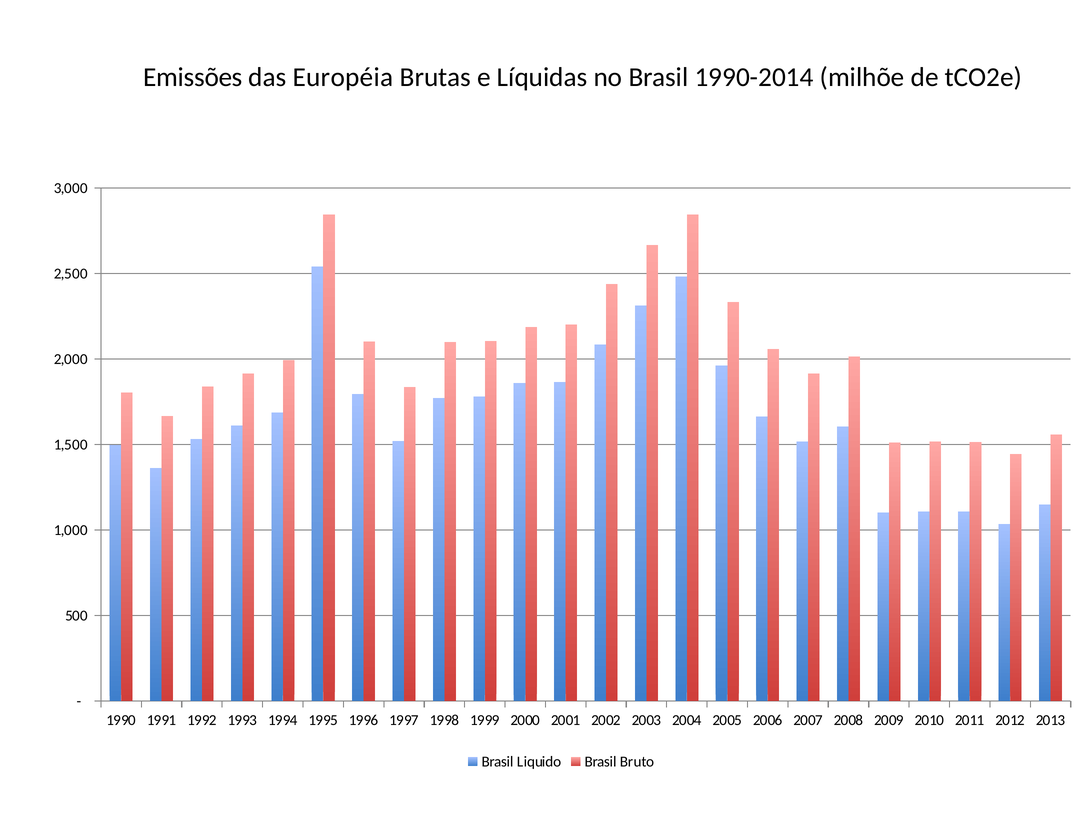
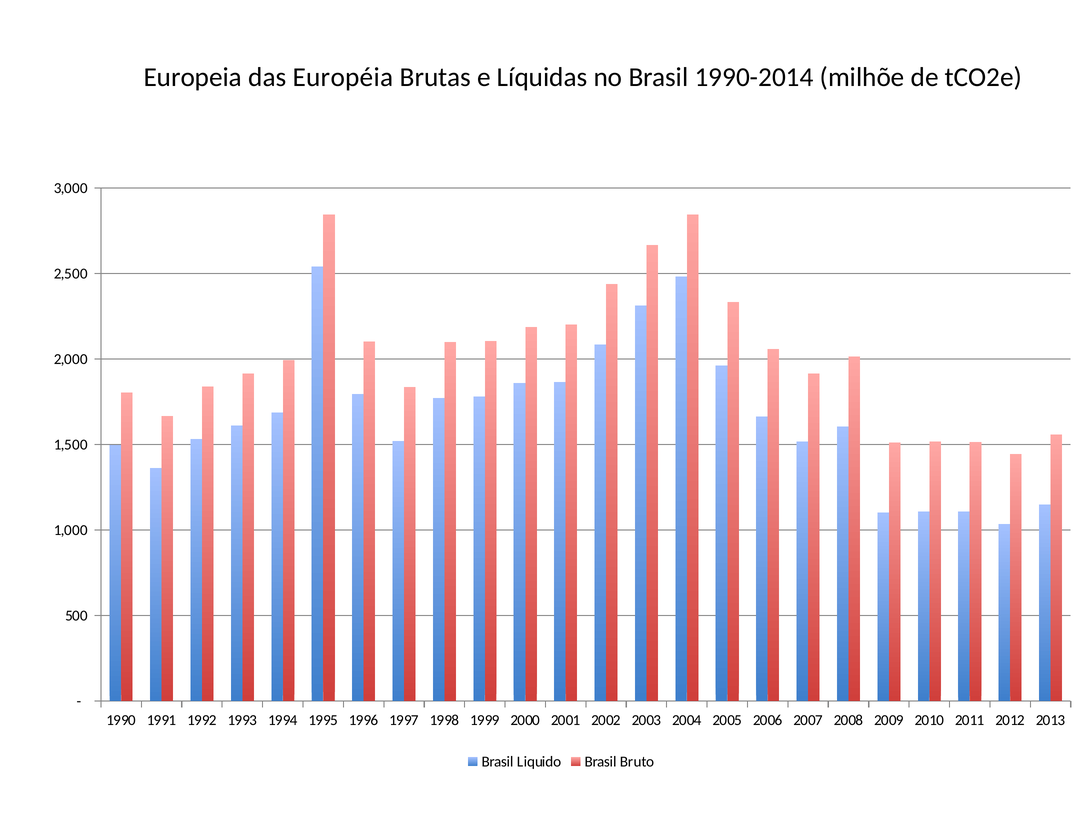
Emissões: Emissões -> Europeia (193, 77)
